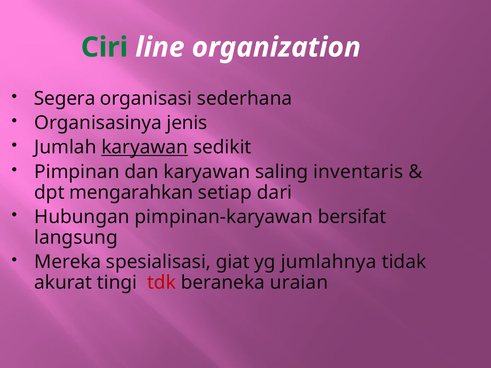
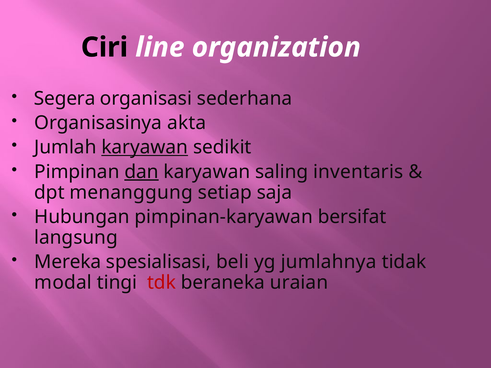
Ciri colour: green -> black (104, 47)
jenis: jenis -> akta (187, 123)
dan underline: none -> present (141, 172)
mengarahkan: mengarahkan -> menanggung (131, 193)
dari: dari -> saja (275, 193)
giat: giat -> beli (233, 262)
akurat: akurat -> modal (63, 283)
